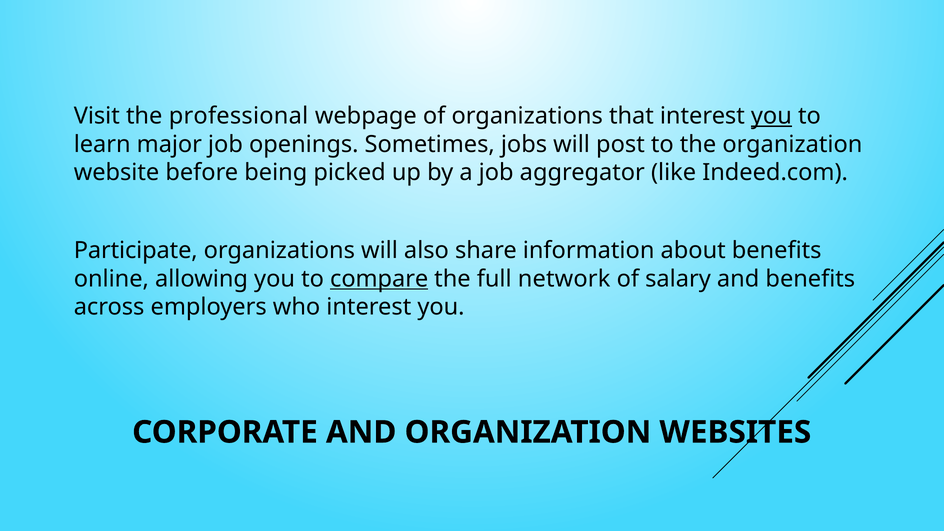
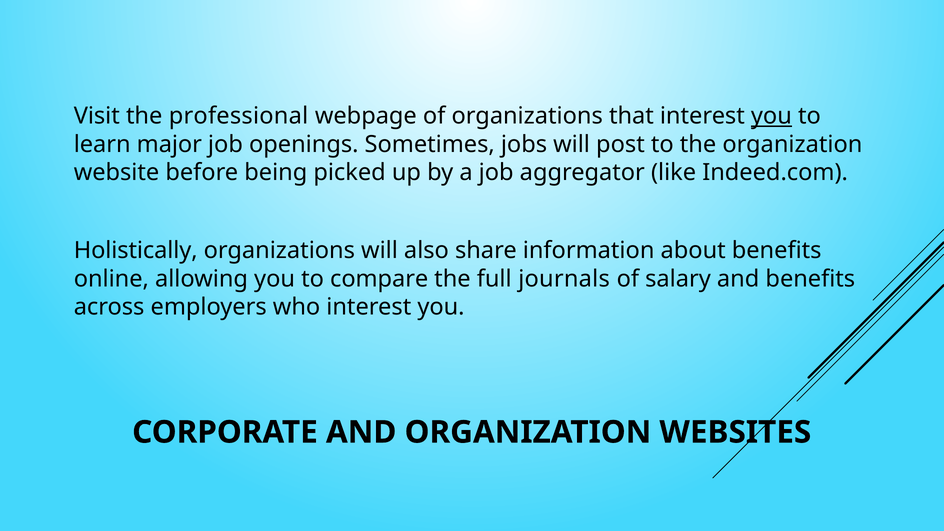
Participate: Participate -> Holistically (136, 251)
compare underline: present -> none (379, 279)
network: network -> journals (564, 279)
